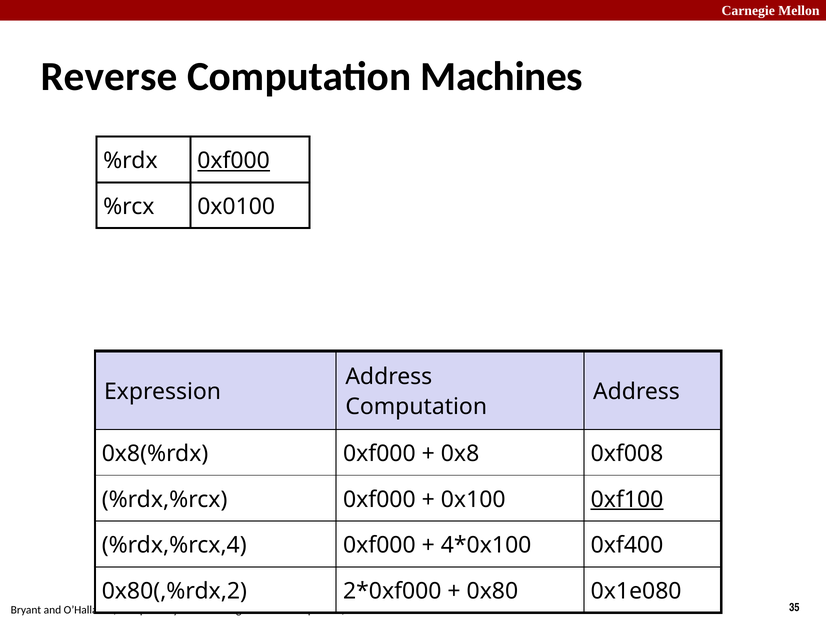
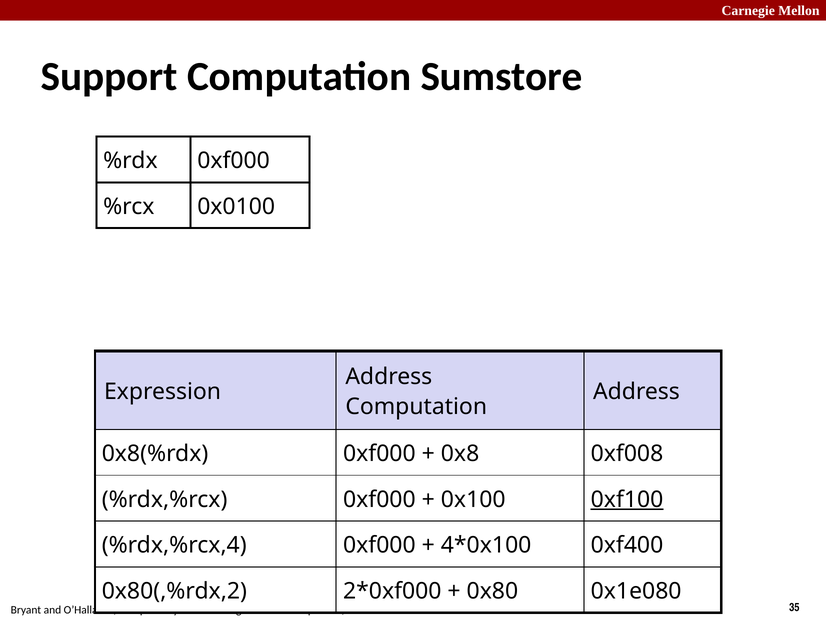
Reverse: Reverse -> Support (109, 77)
Machines: Machines -> Sumstore (502, 77)
0xf000 underline: present -> none (234, 161)
